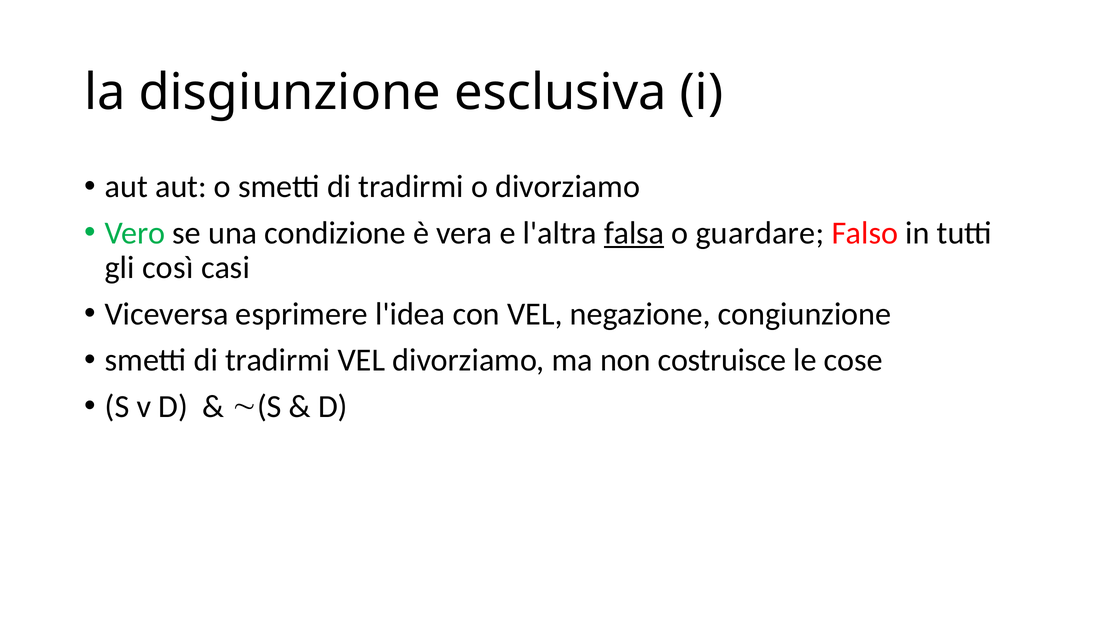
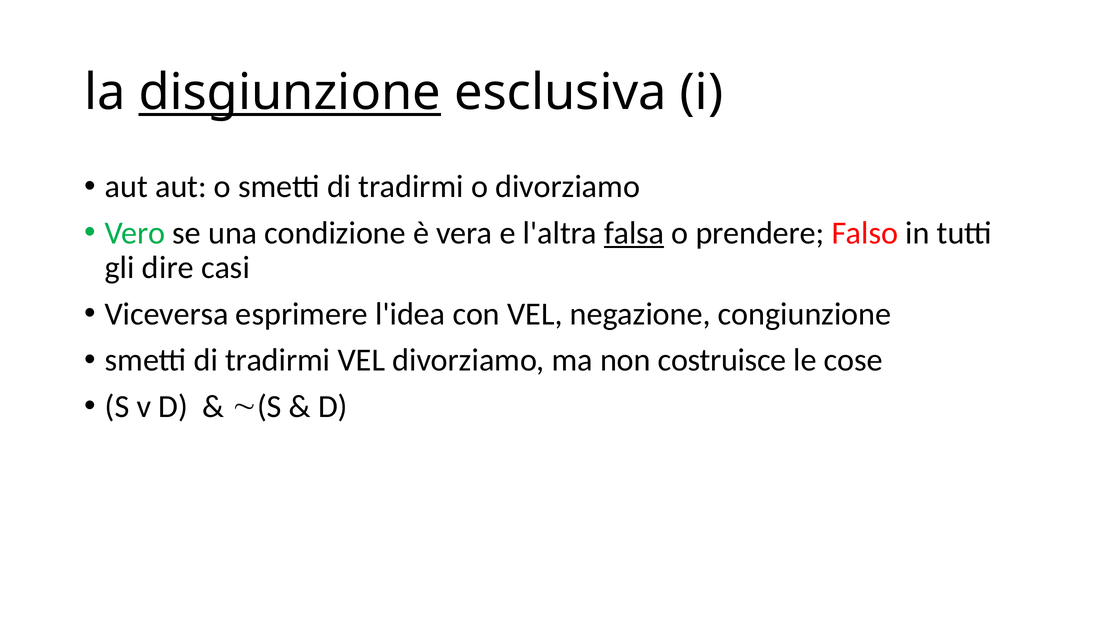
disgiunzione underline: none -> present (290, 93)
guardare: guardare -> prendere (760, 233)
così: così -> dire (168, 268)
